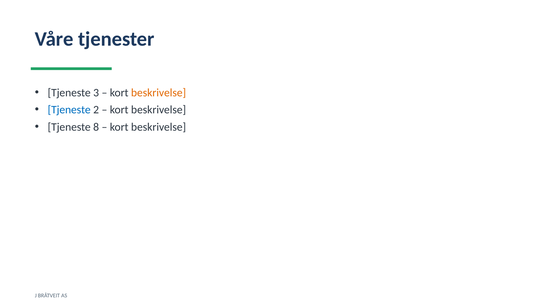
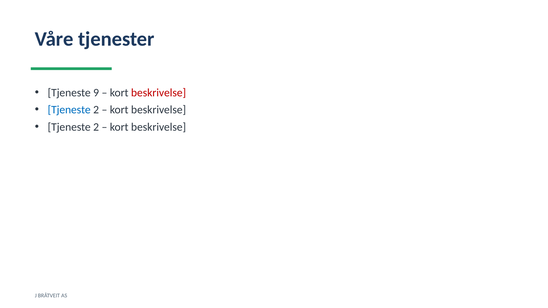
3: 3 -> 9 (96, 93)
beskrivelse colour: orange -> red (159, 93)
8: 8 -> 2 (96, 127)
